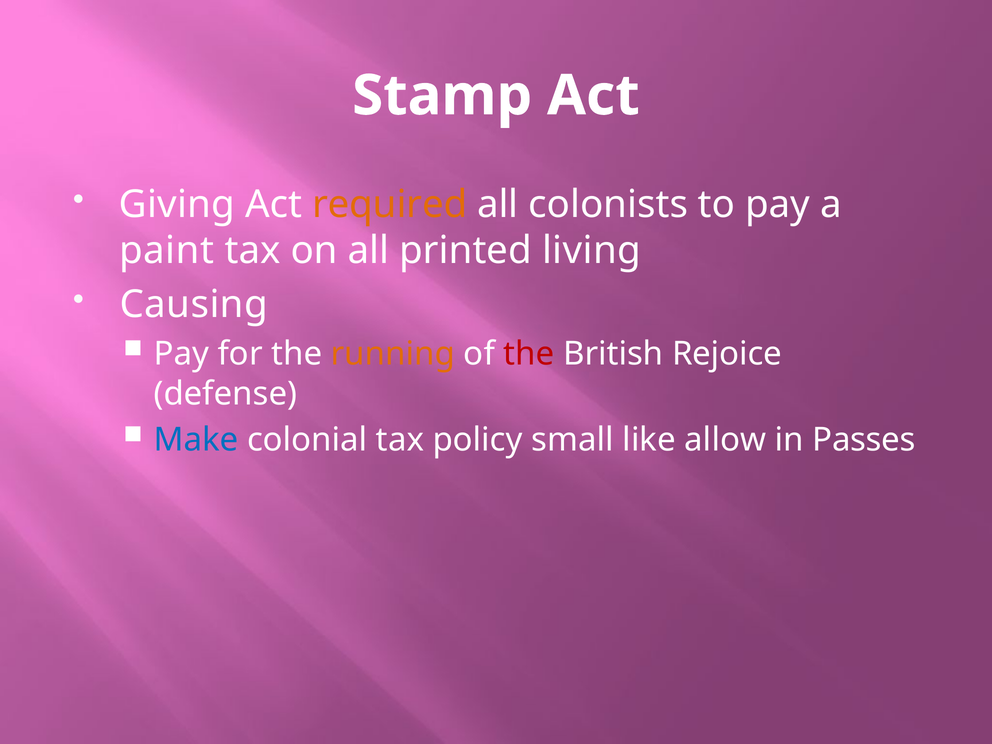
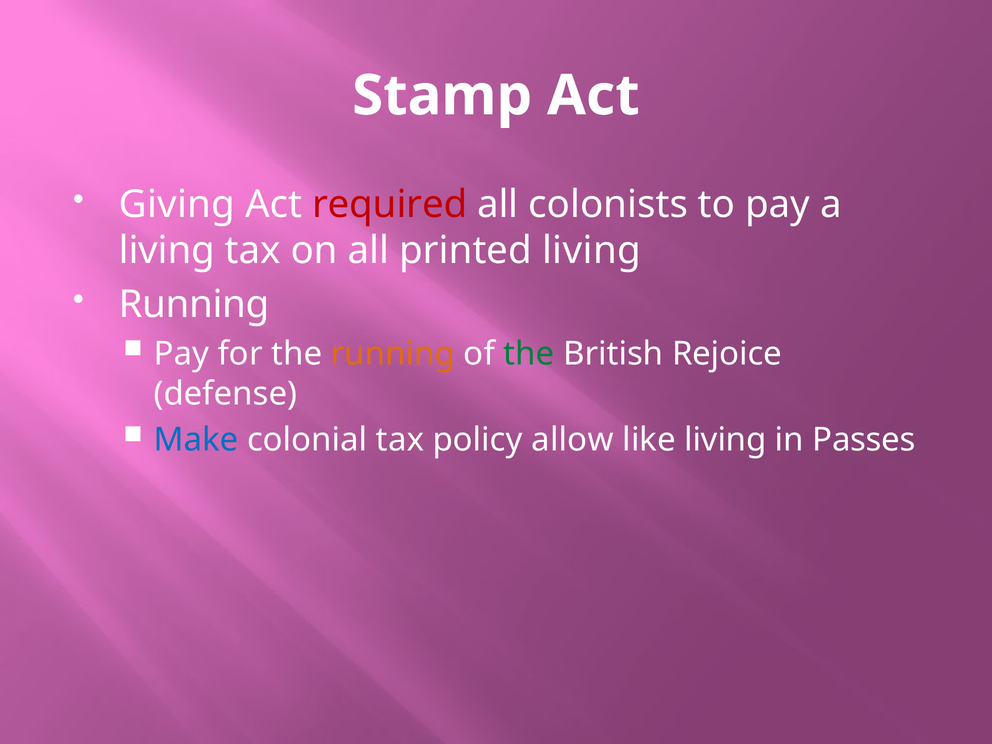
required colour: orange -> red (390, 204)
paint: paint -> living (167, 251)
Causing: Causing -> Running (194, 305)
the colour: red -> green (529, 354)
small: small -> allow (572, 440)
like allow: allow -> living (725, 440)
